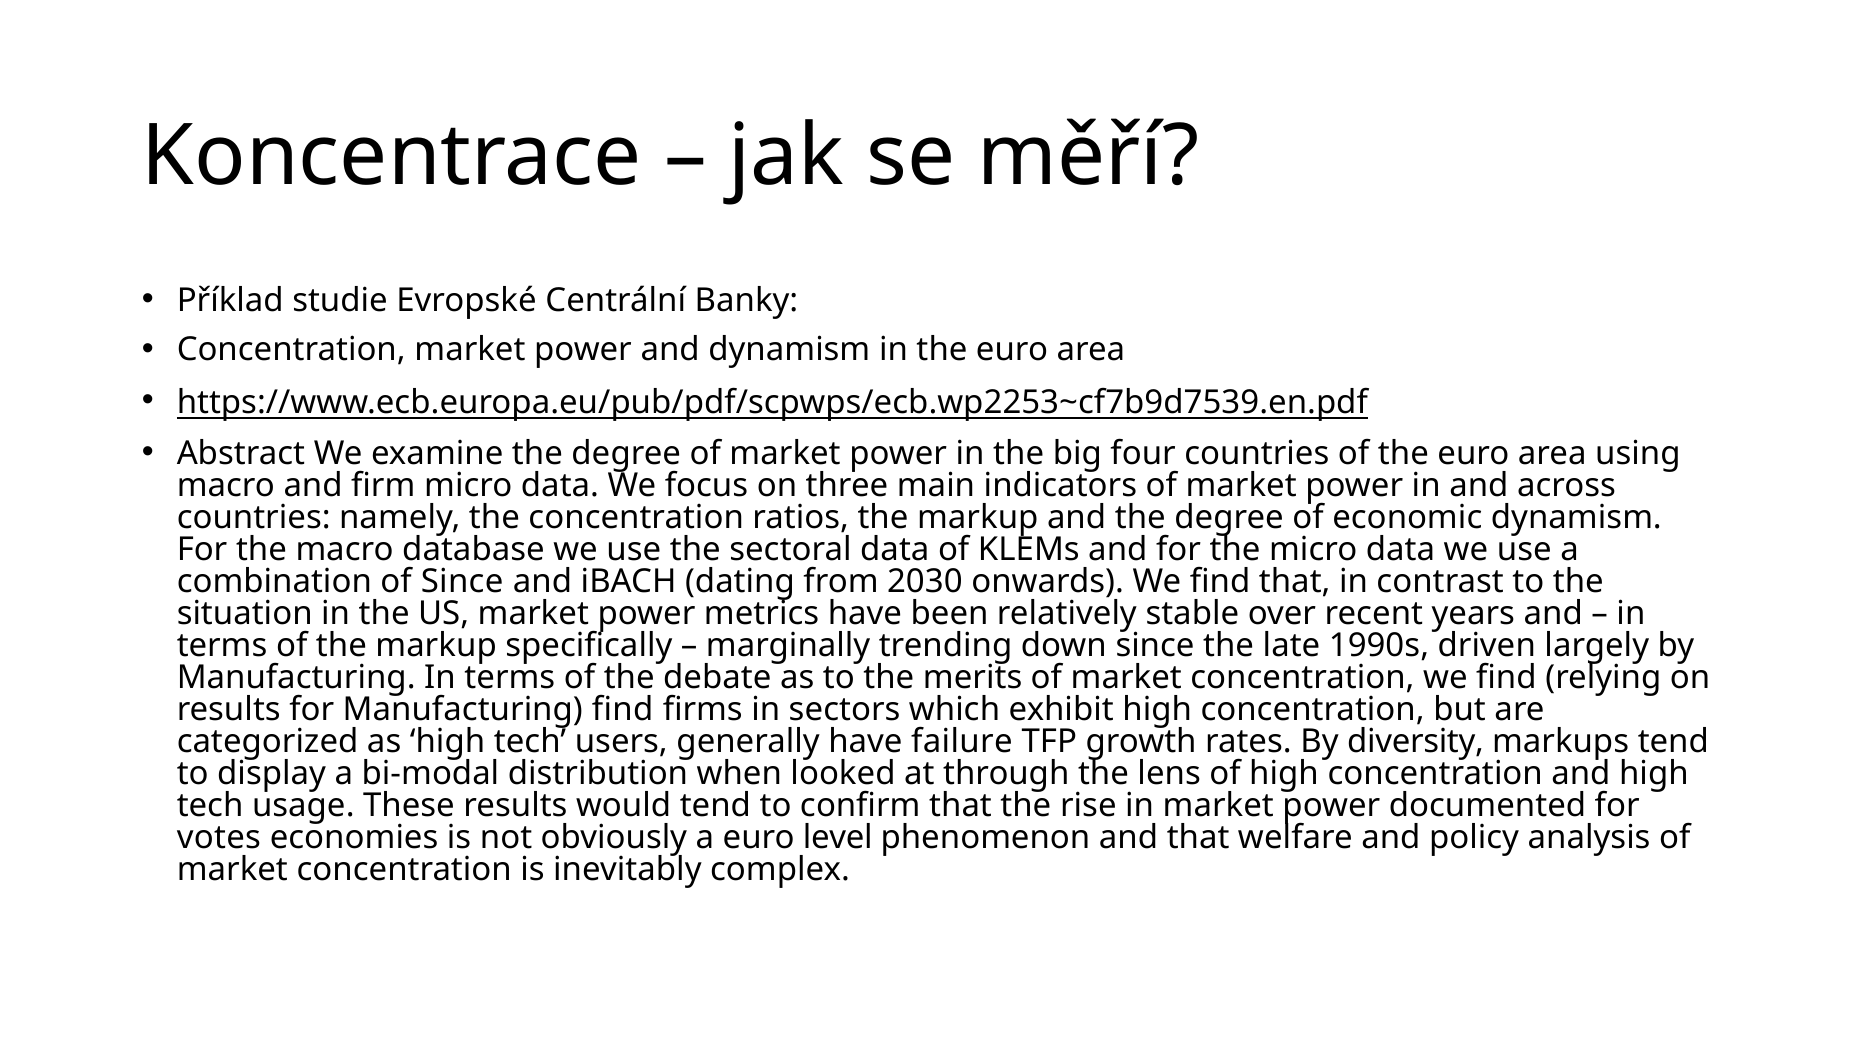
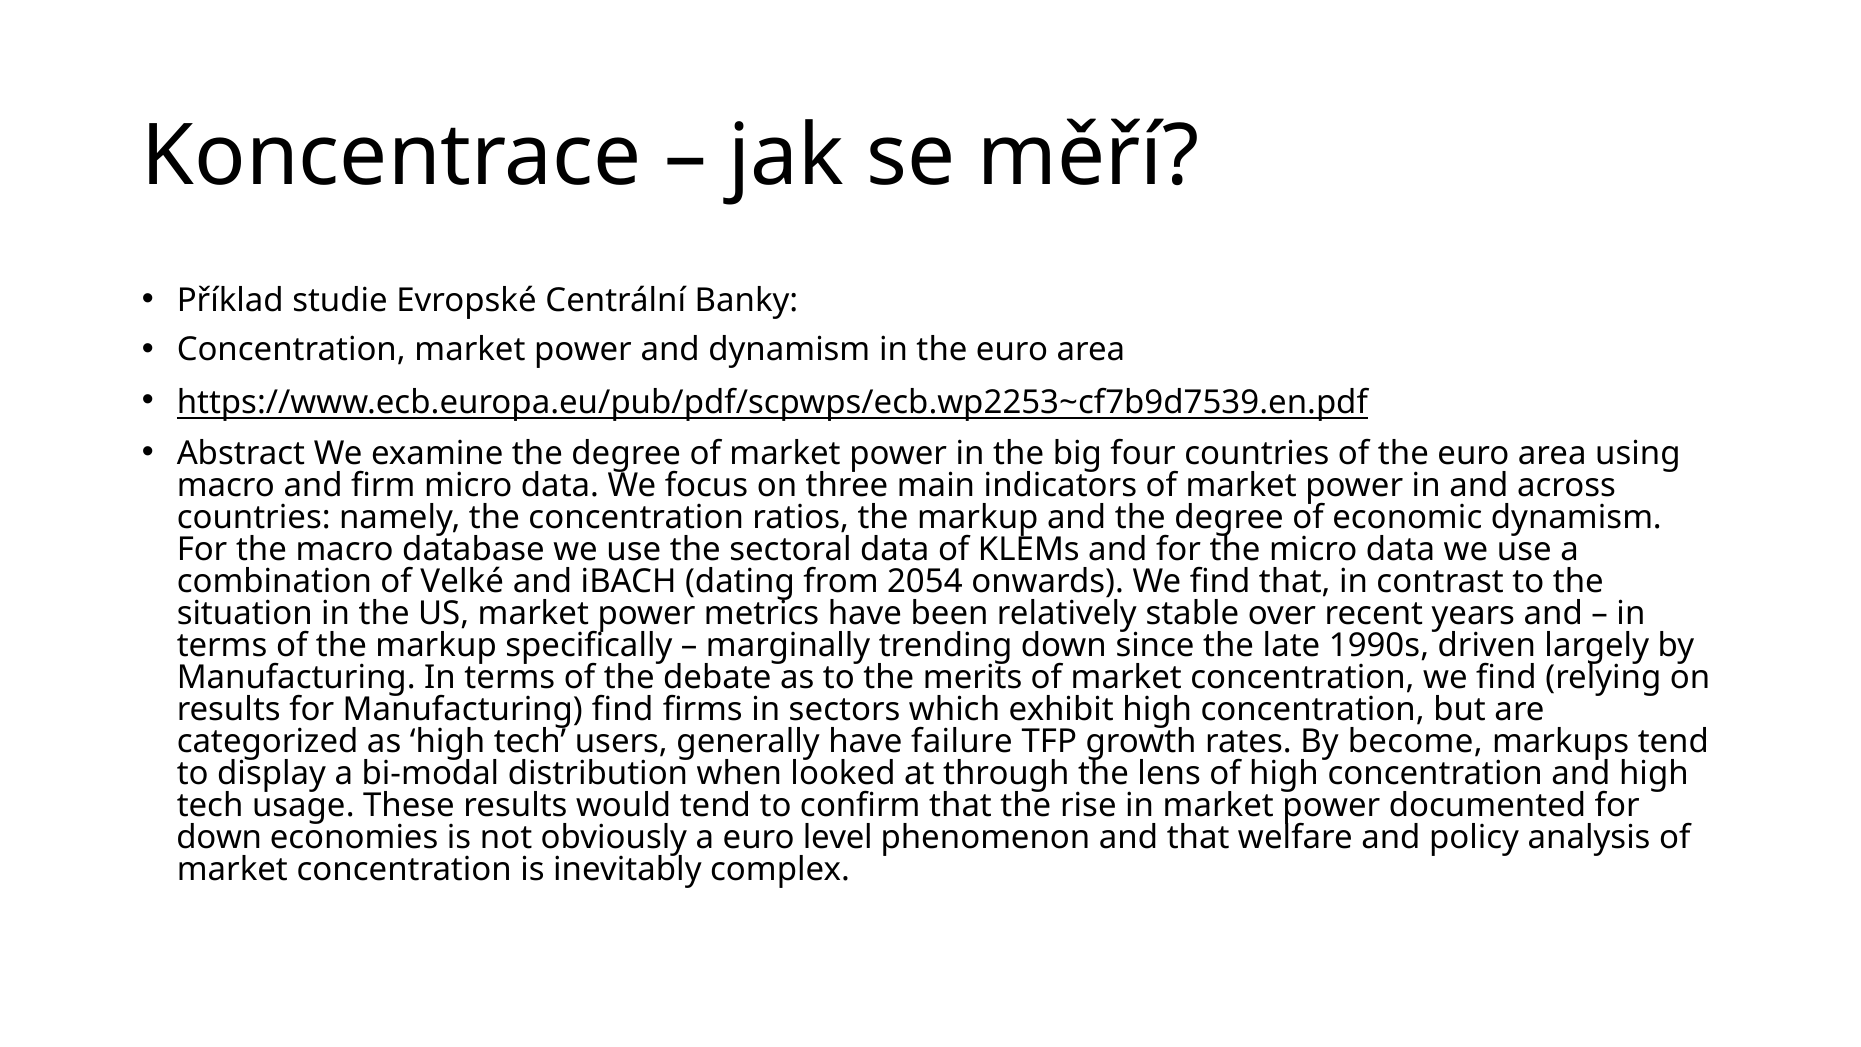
of Since: Since -> Velké (462, 581)
2030: 2030 -> 2054 (925, 581)
diversity: diversity -> become (1415, 742)
votes: votes -> down (219, 838)
